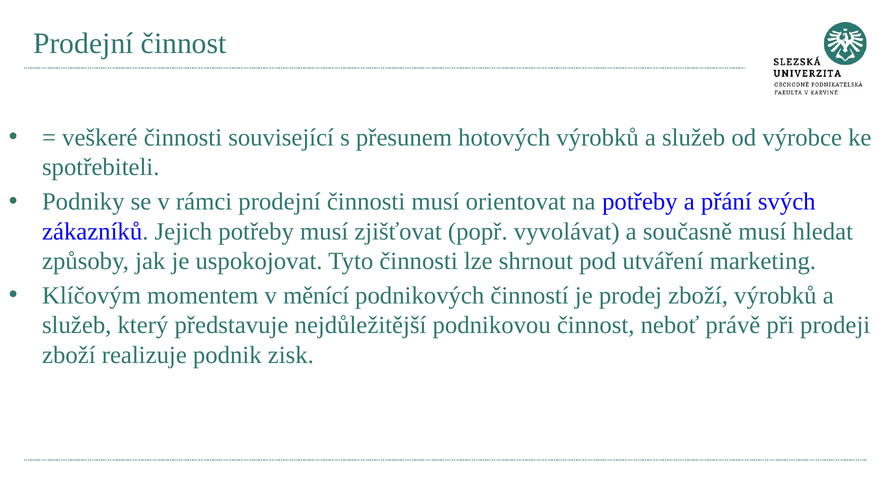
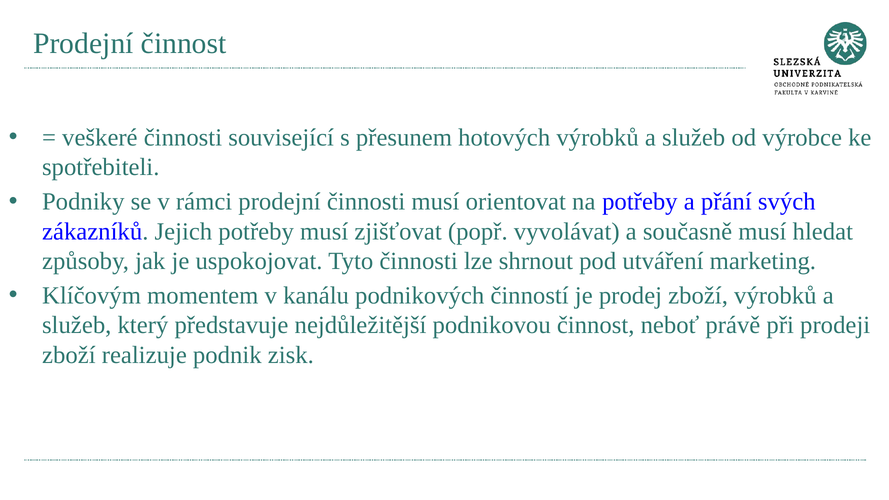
měnící: měnící -> kanálu (316, 296)
